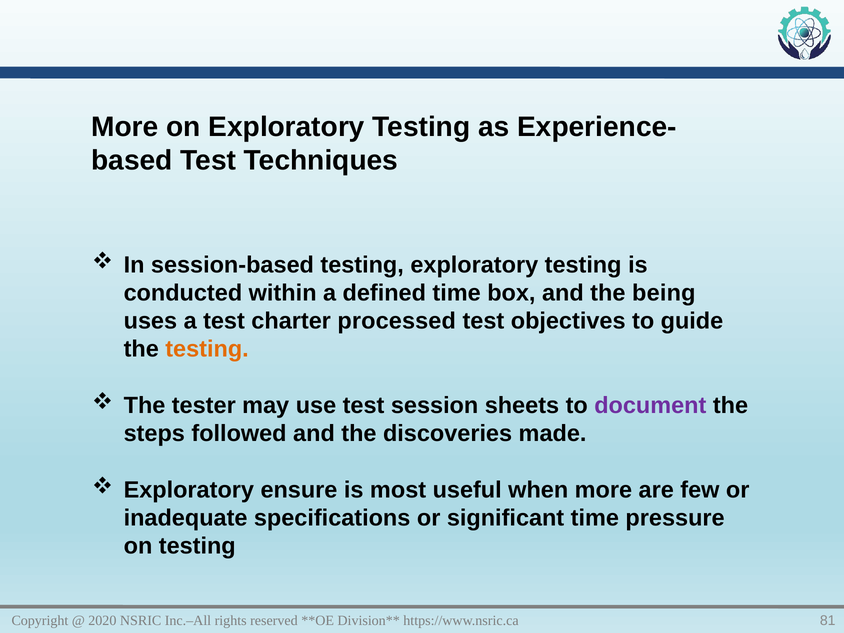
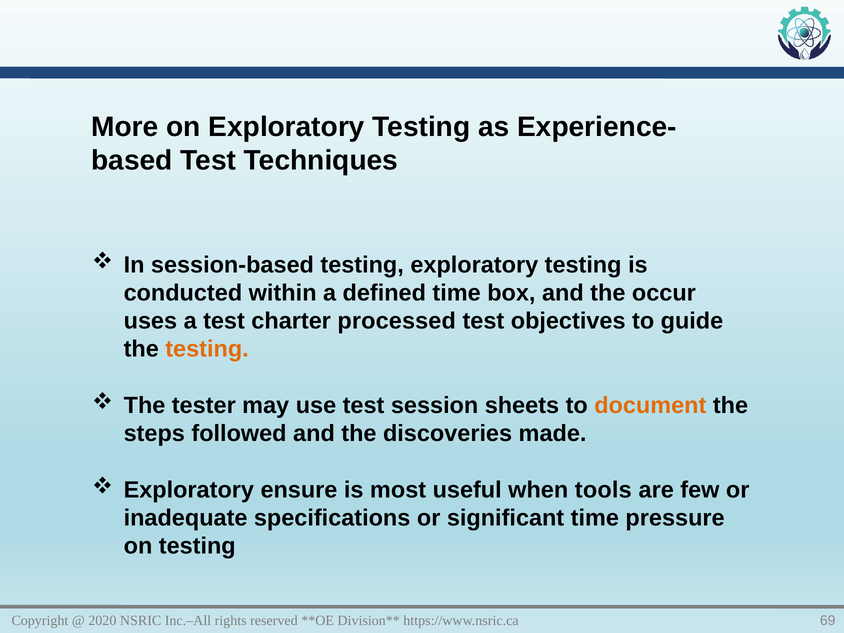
being: being -> occur (664, 293)
document colour: purple -> orange (650, 406)
when more: more -> tools (603, 490)
81: 81 -> 69 (828, 621)
